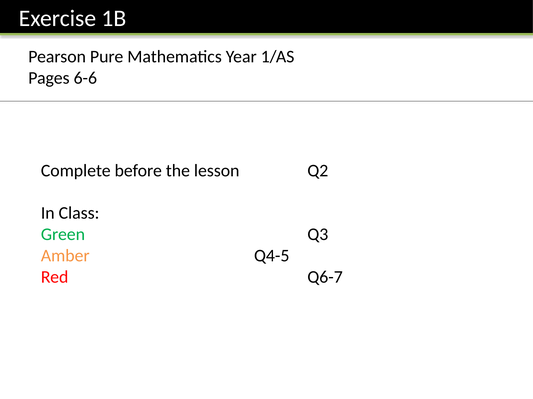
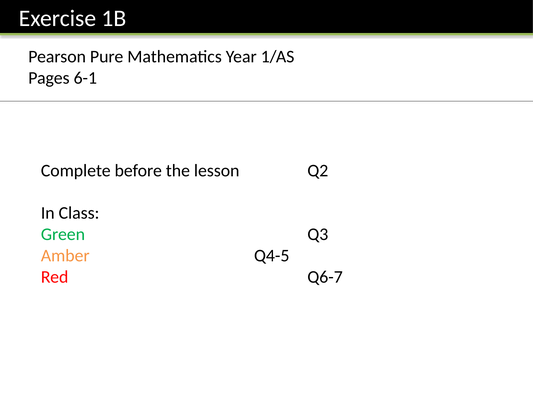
6-6: 6-6 -> 6-1 (85, 78)
